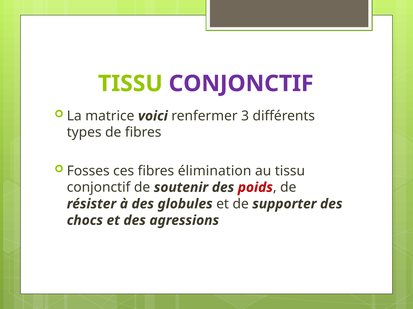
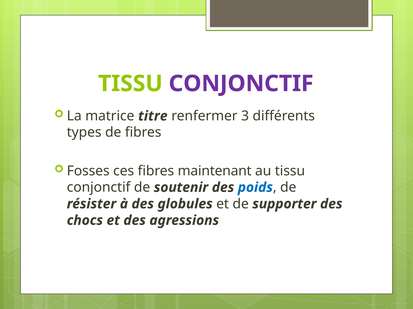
voici: voici -> titre (153, 116)
élimination: élimination -> maintenant (215, 171)
poids colour: red -> blue (255, 188)
